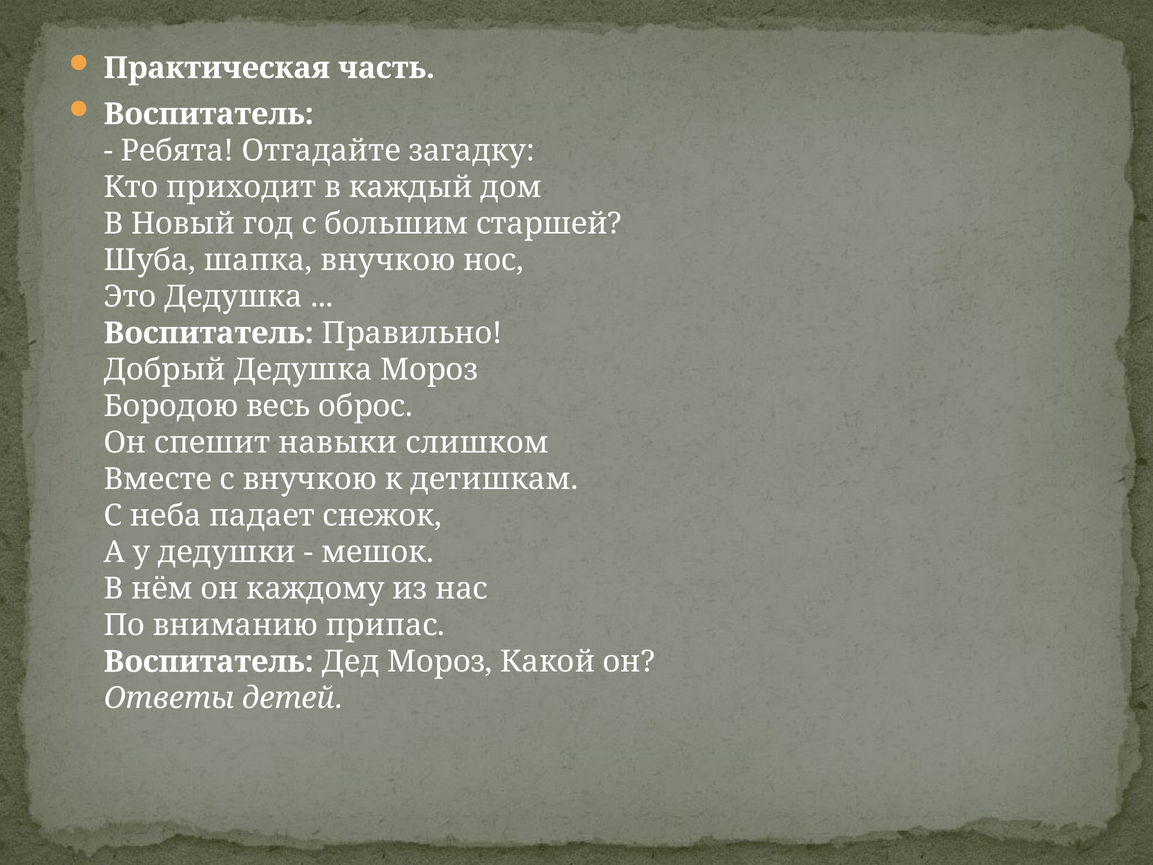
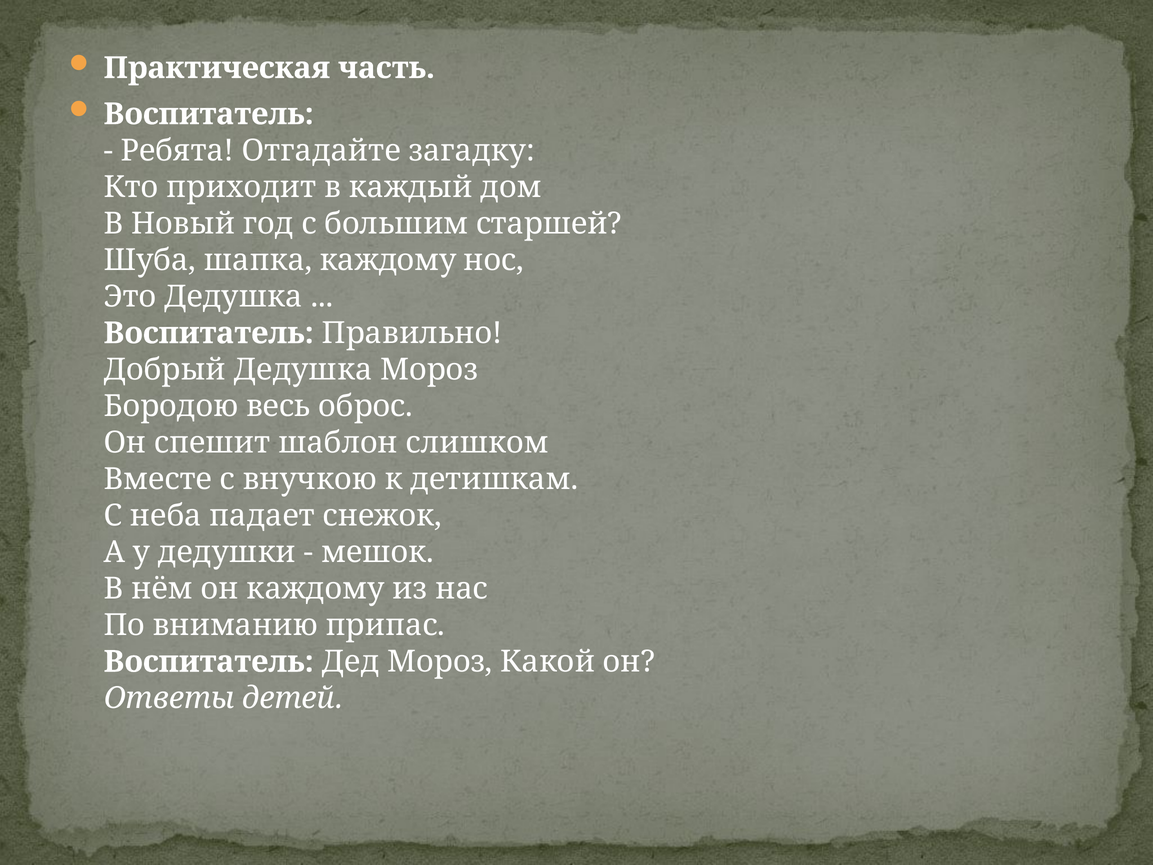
шапка внучкою: внучкою -> каждому (388, 260)
навыки: навыки -> шаблон (338, 443)
